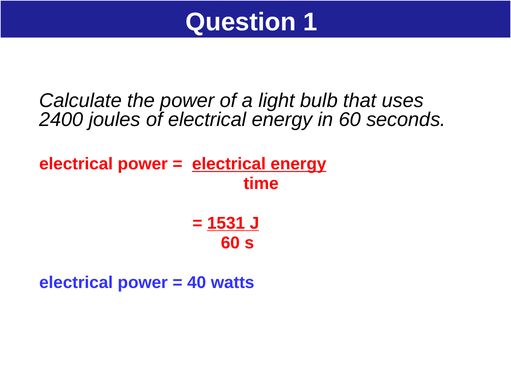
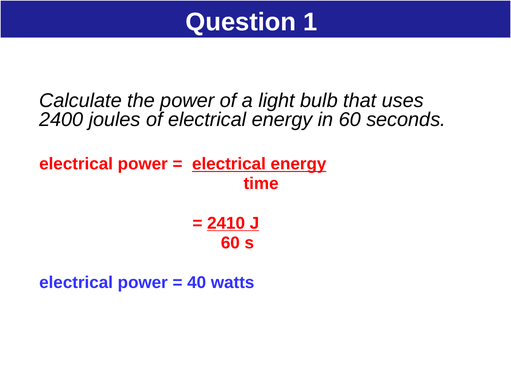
1531: 1531 -> 2410 (226, 223)
